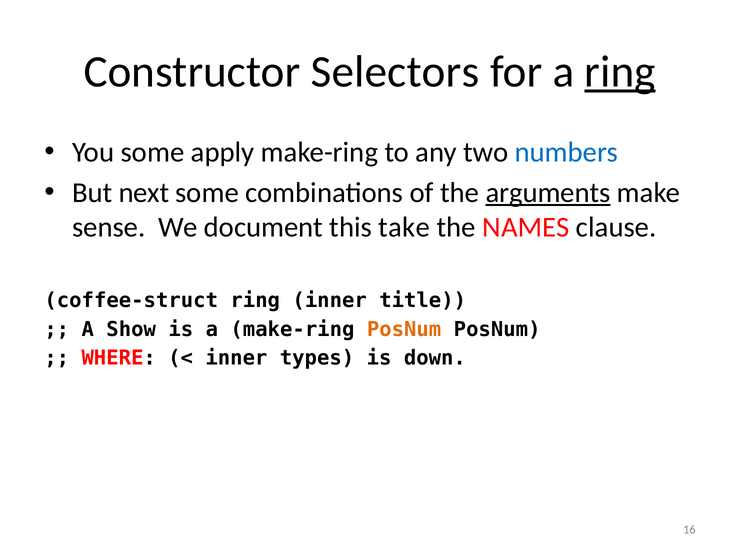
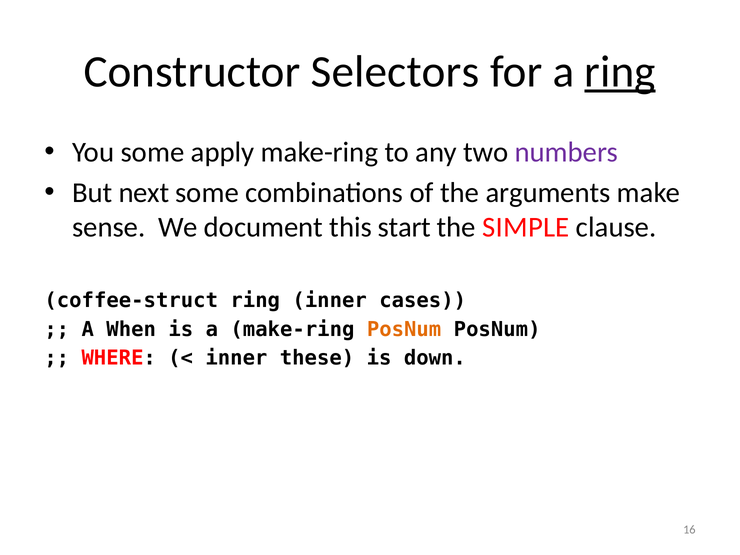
numbers colour: blue -> purple (567, 152)
arguments underline: present -> none (548, 193)
take: take -> start (405, 227)
NAMES: NAMES -> SIMPLE (526, 227)
title: title -> cases (423, 301)
Show: Show -> When (131, 329)
types: types -> these (317, 358)
